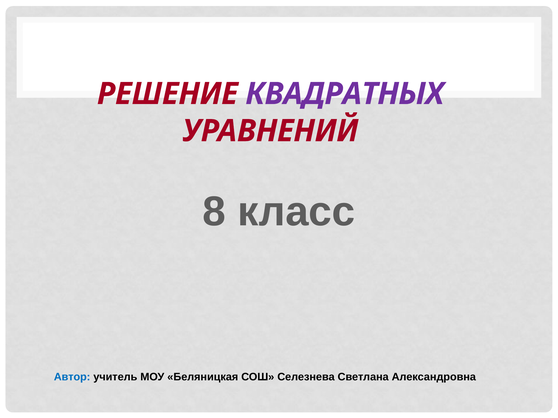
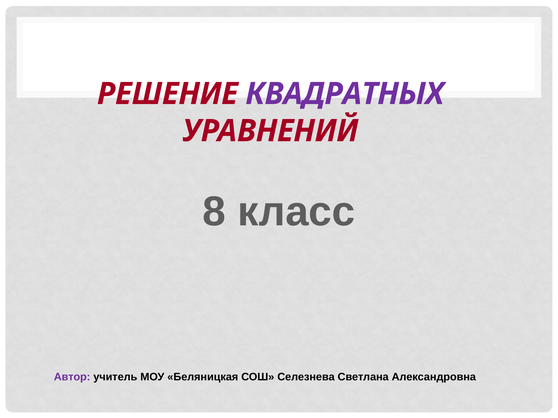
Автор colour: blue -> purple (72, 378)
